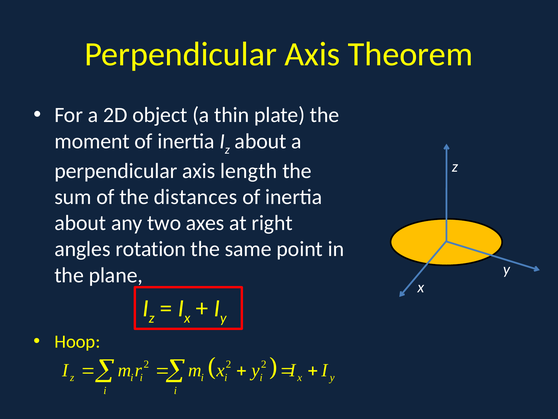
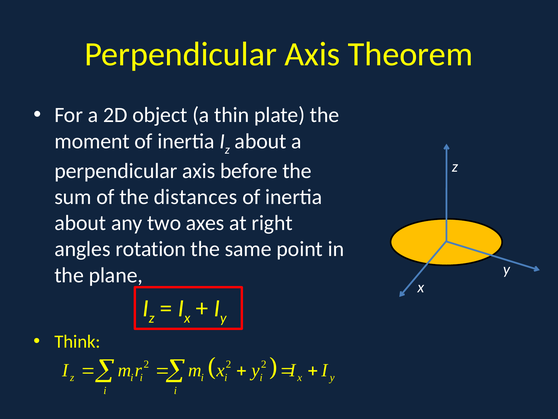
length: length -> before (249, 171)
Hoop: Hoop -> Think (77, 341)
